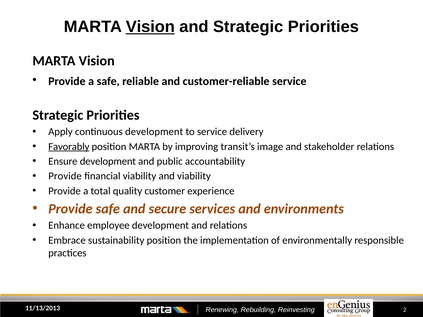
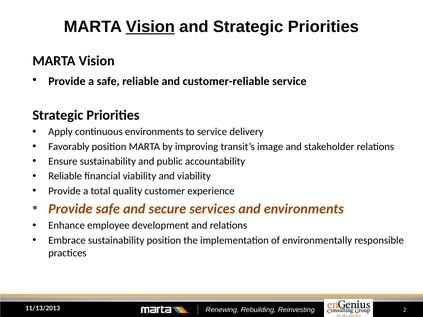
continuous development: development -> environments (154, 132)
Favorably underline: present -> none (69, 147)
Ensure development: development -> sustainability (108, 161)
Provide: Provide -> Reliable (65, 176)
